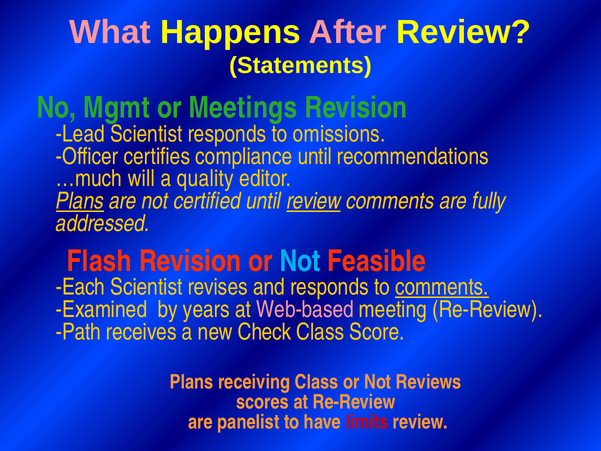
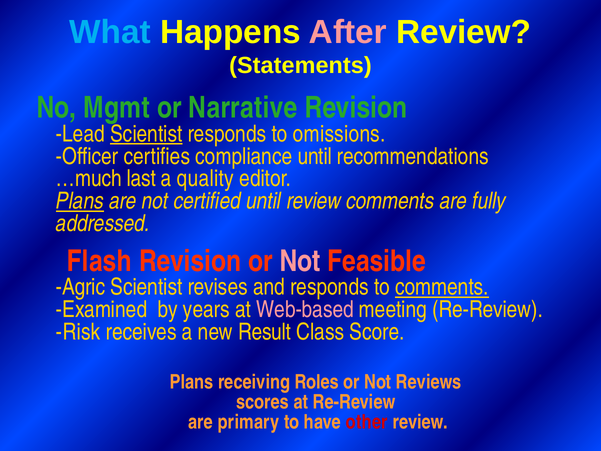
What colour: pink -> light blue (110, 32)
Meetings: Meetings -> Narrative (243, 108)
Scientist underline: none -> present (146, 134)
will: will -> last (141, 179)
review underline: present -> none (314, 201)
Not colour: light blue -> pink (300, 261)
Each: Each -> Agric (81, 287)
Path: Path -> Risk (78, 332)
Check: Check -> Result (265, 332)
receiving Class: Class -> Roles (317, 382)
panelist: panelist -> primary (248, 422)
limits: limits -> other (367, 422)
